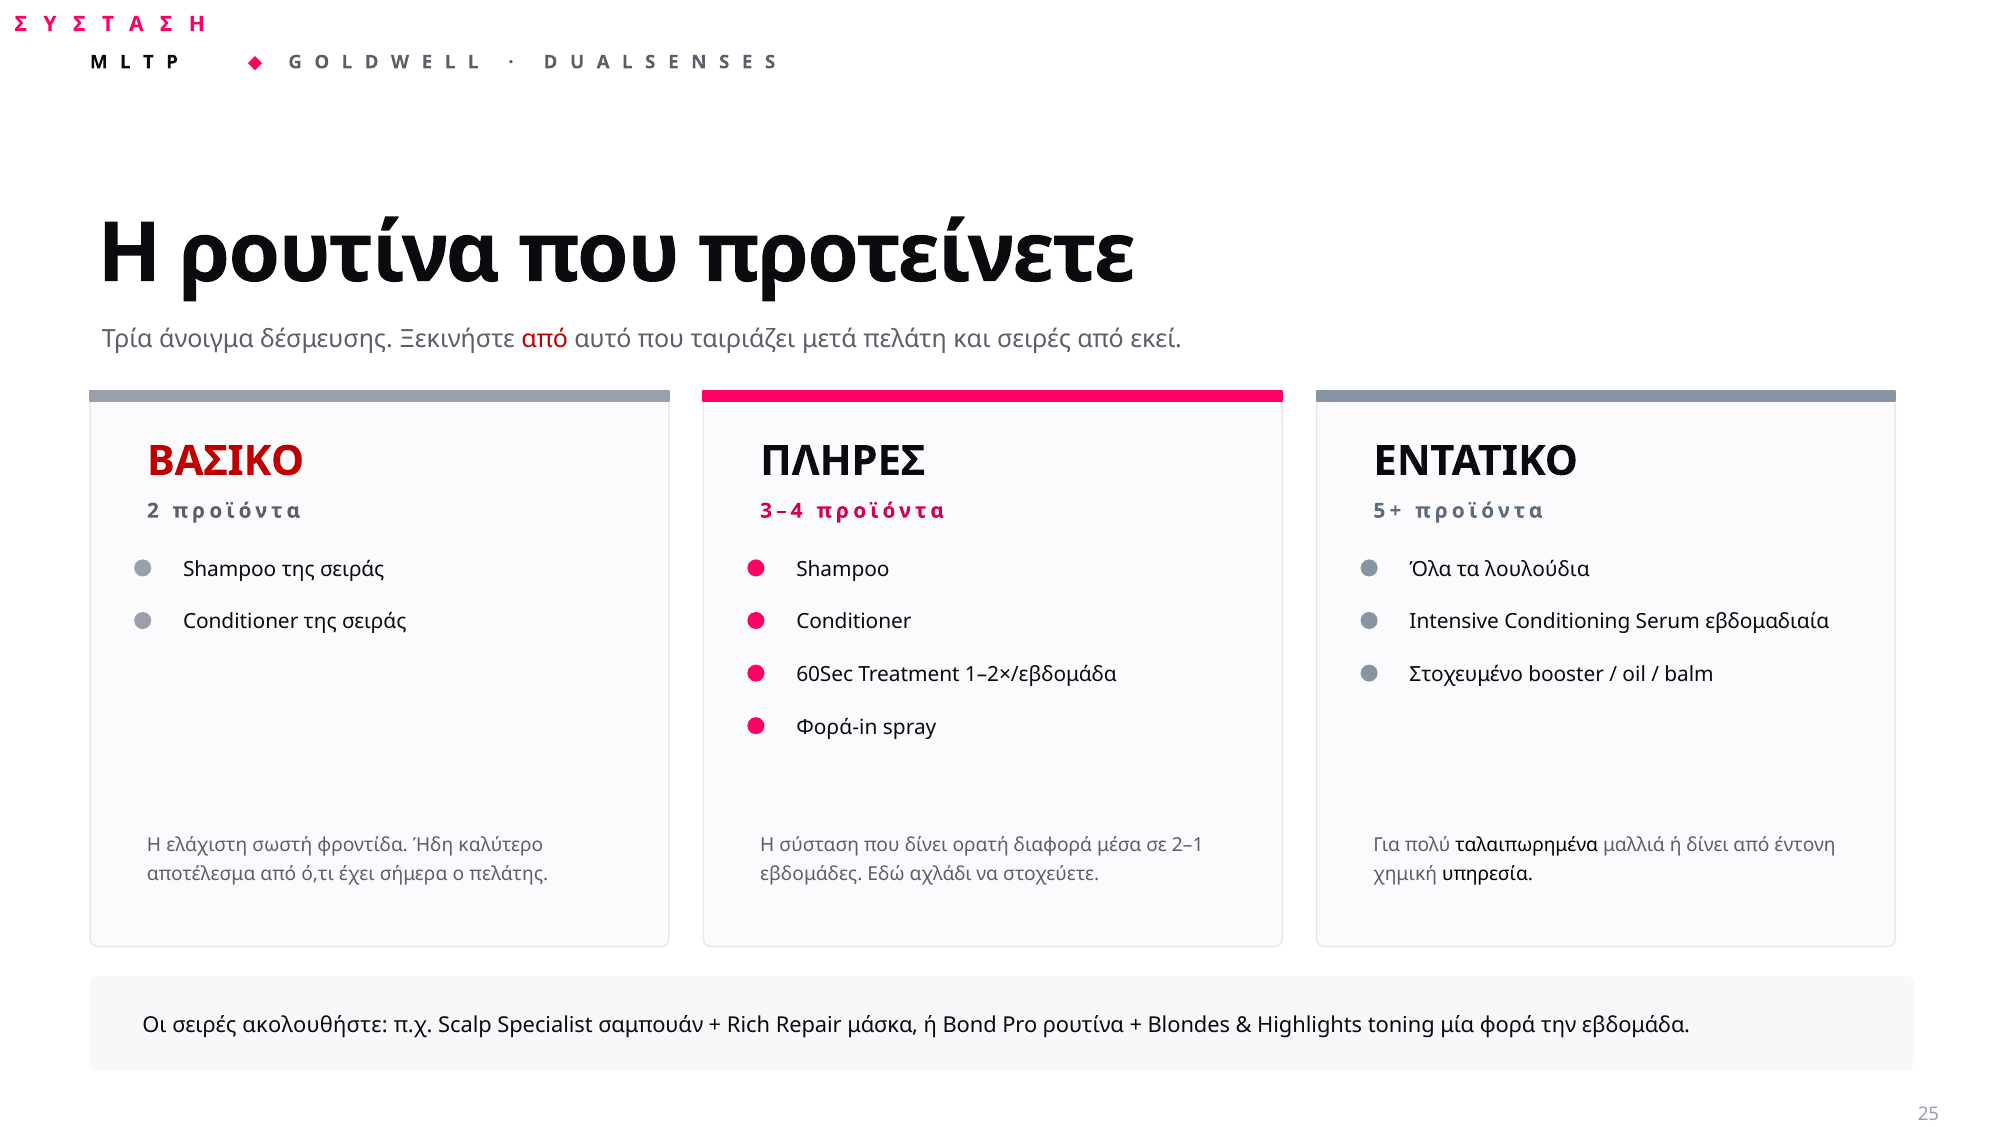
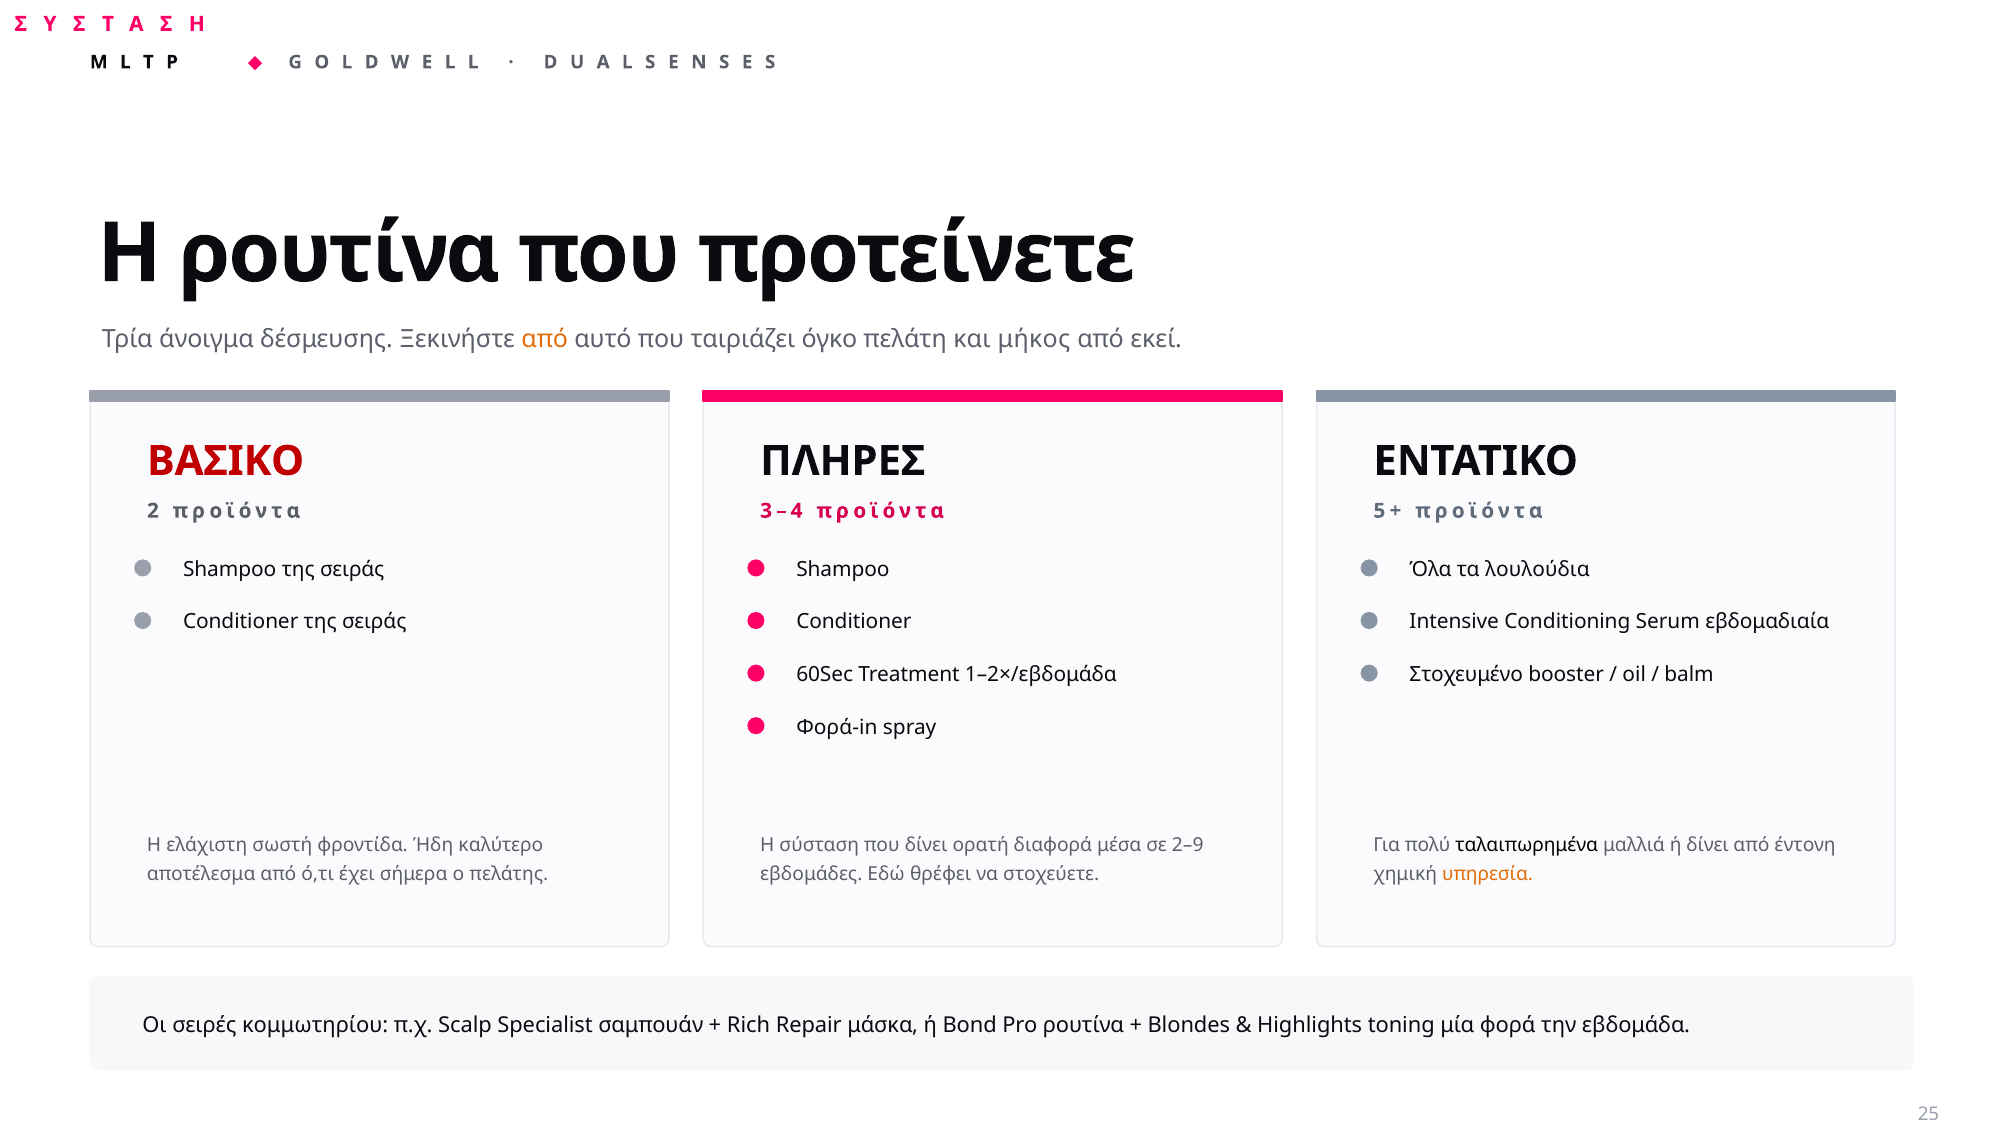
από colour: red -> orange (545, 340)
μετά: μετά -> όγκο (829, 340)
και σειρές: σειρές -> μήκος (1034, 340)
2–1: 2–1 -> 2–9 (1188, 845)
αχλάδι: αχλάδι -> θρέφει (941, 874)
υπηρεσία colour: black -> orange (1488, 874)
ακολουθήστε: ακολουθήστε -> κομμωτηρίου (315, 1025)
